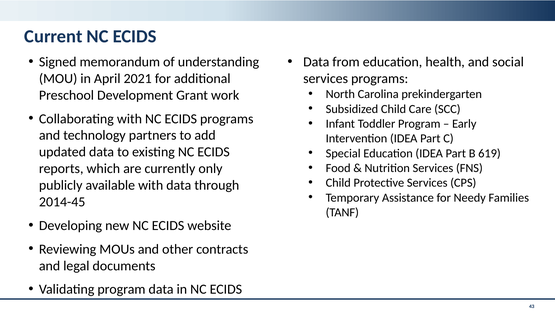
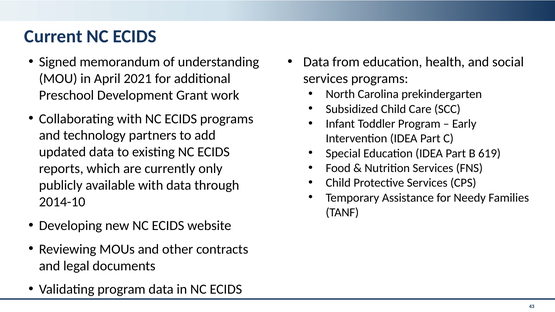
2014-45: 2014-45 -> 2014-10 (62, 202)
